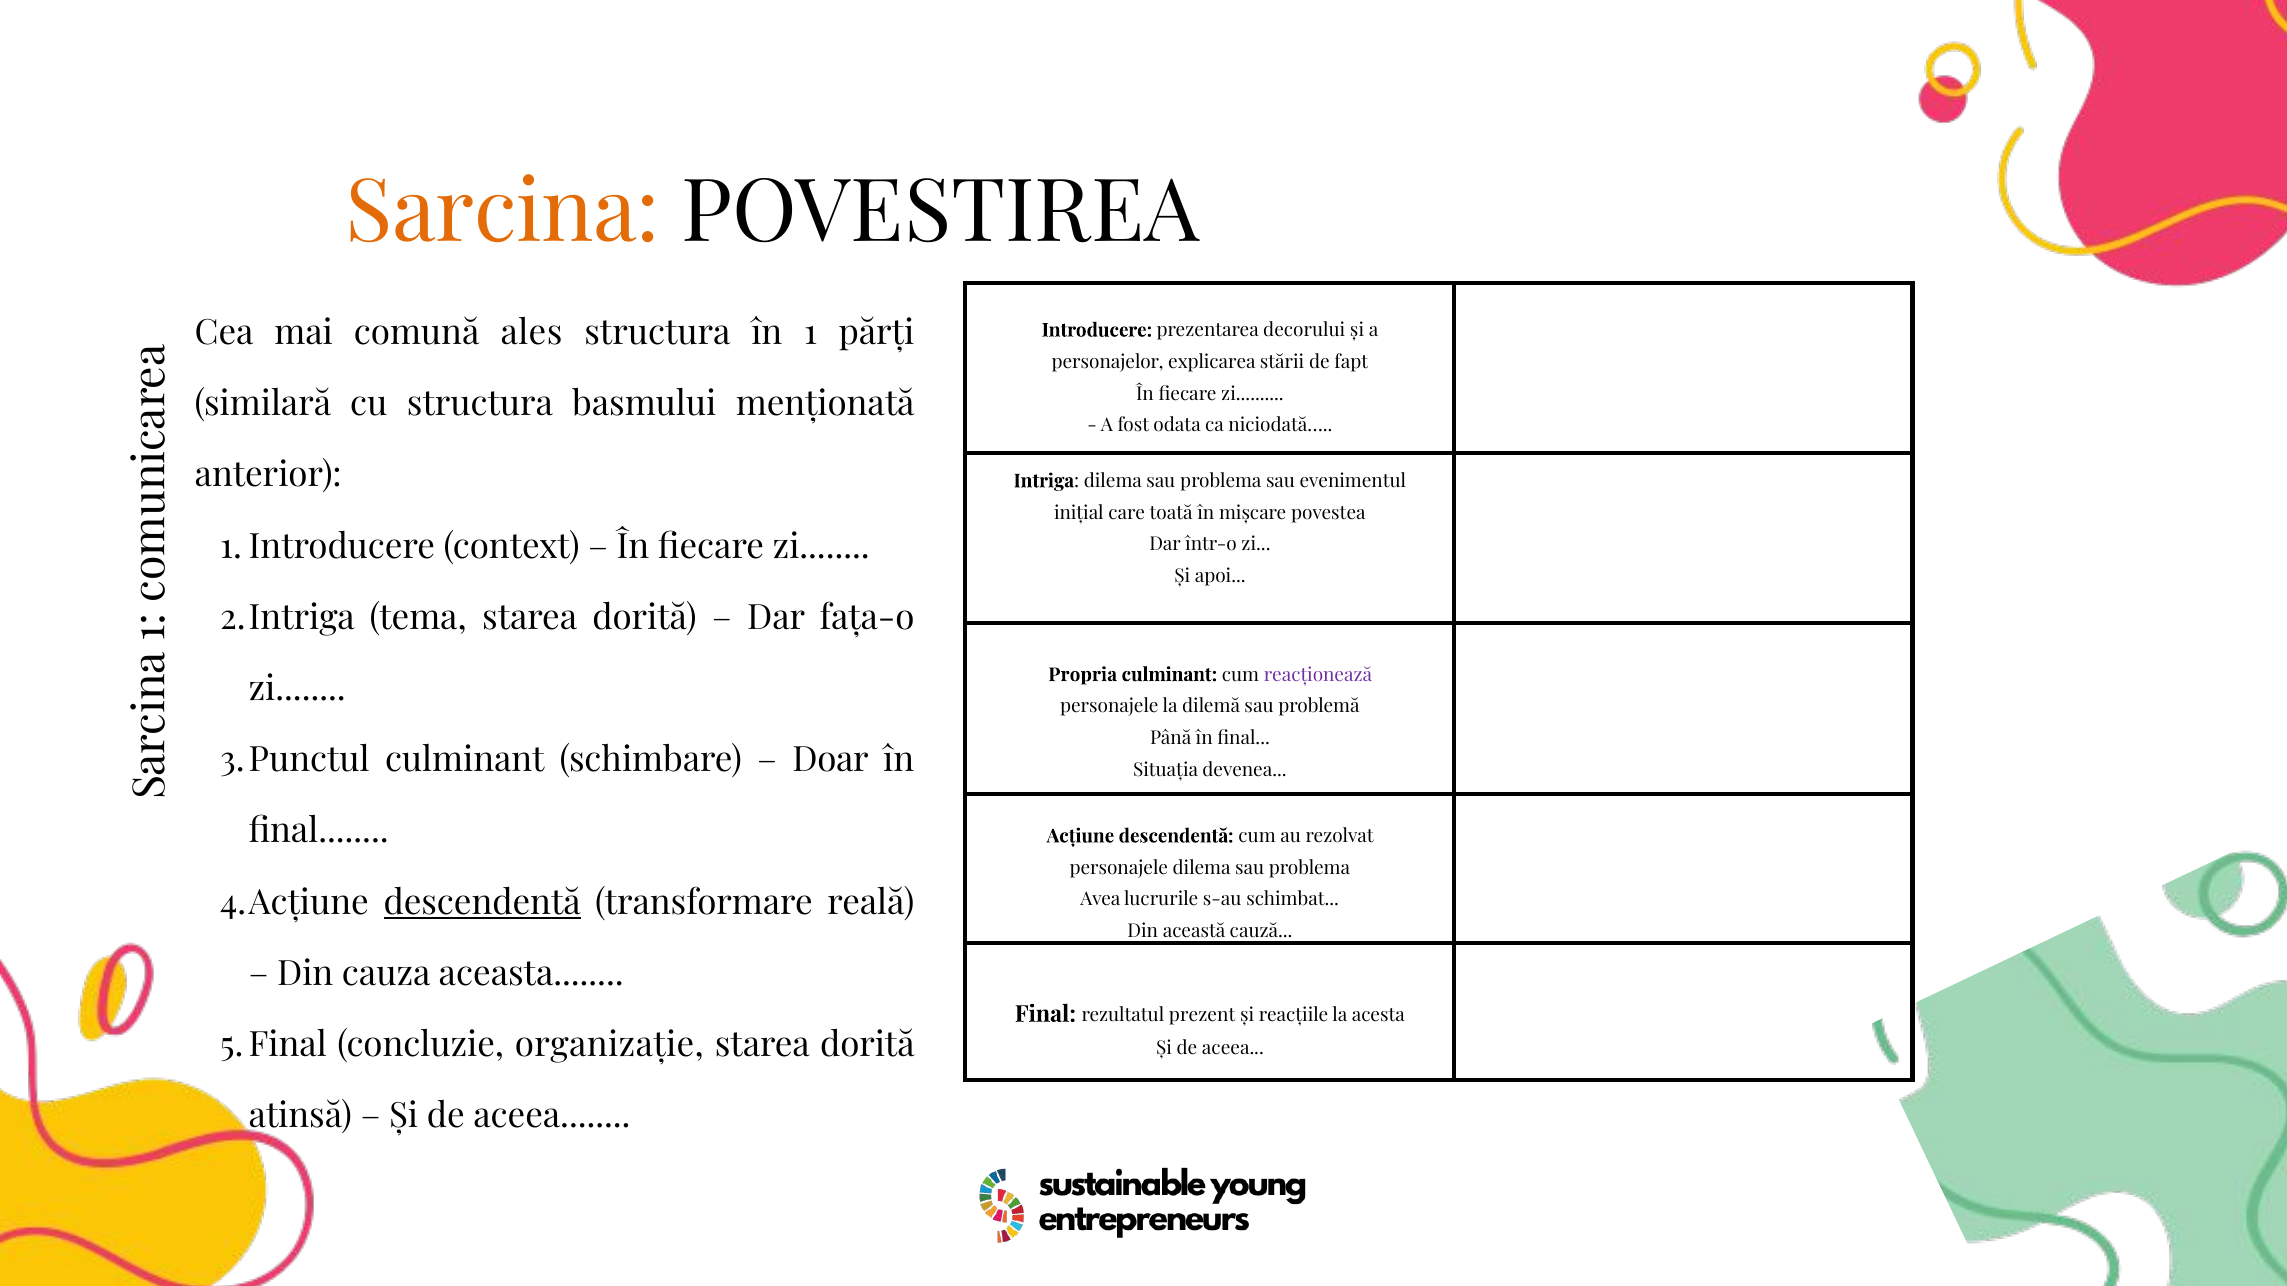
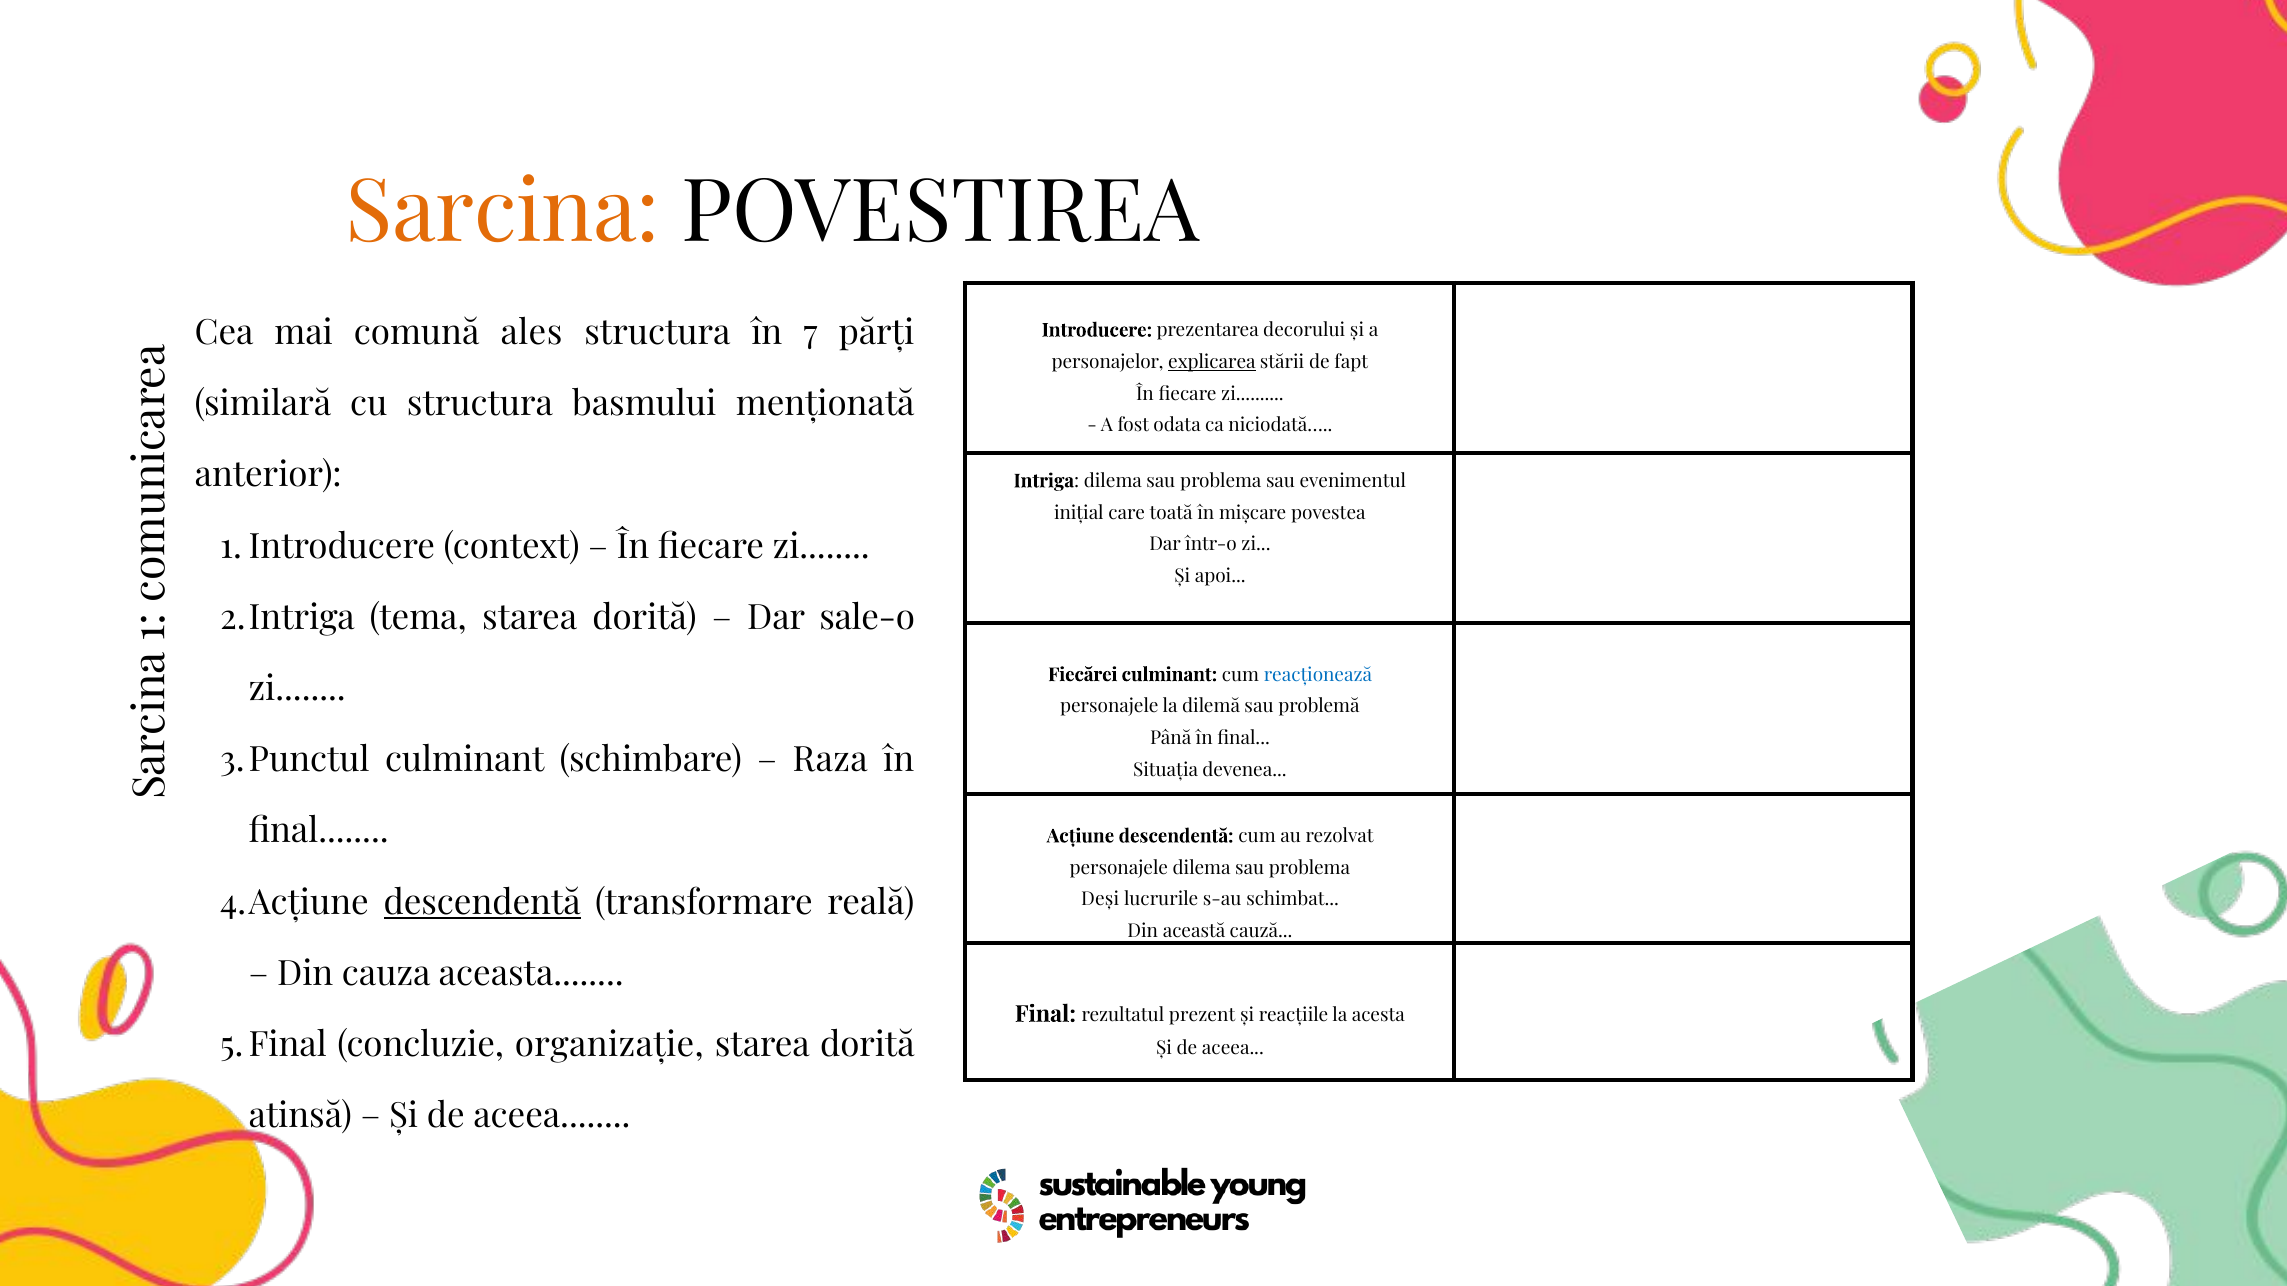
în 1: 1 -> 7 (811, 333)
explicarea underline: none -> present (1212, 362)
fața-o: fața-o -> sale-o (867, 618)
Propria: Propria -> Fiecărei (1083, 675)
reacționează colour: purple -> blue (1318, 675)
Doar: Doar -> Raza (830, 760)
Avea: Avea -> Deși (1100, 900)
